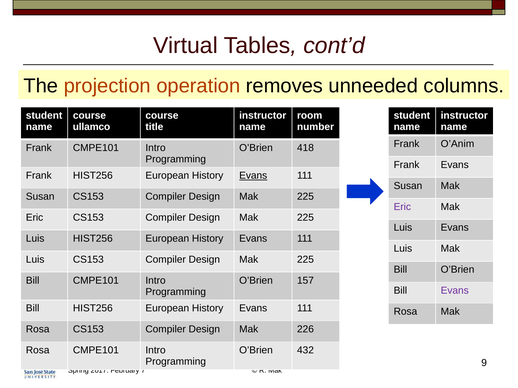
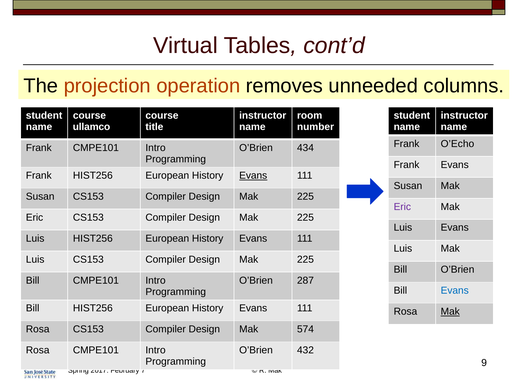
O’Anim: O’Anim -> O’Echo (457, 144)
418: 418 -> 434 (305, 148)
157: 157 -> 287 (305, 281)
Evans colour: purple -> blue (455, 291)
Mak underline: none -> present (450, 312)
Mak 226: 226 -> 574 (305, 330)
